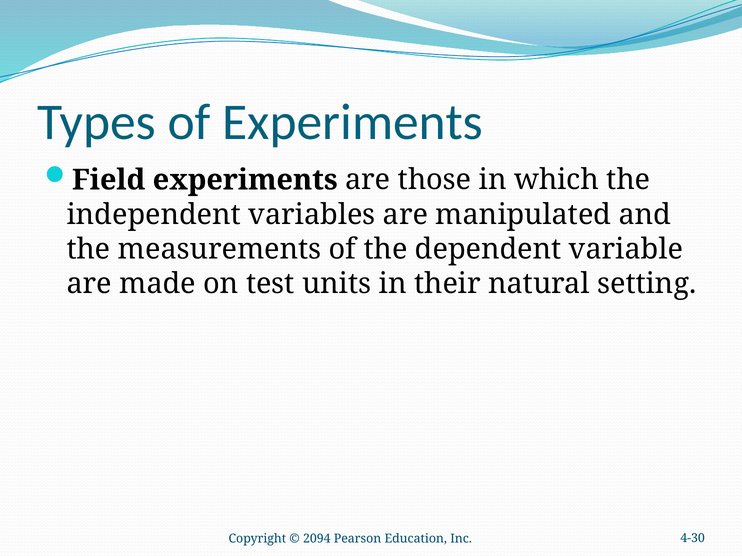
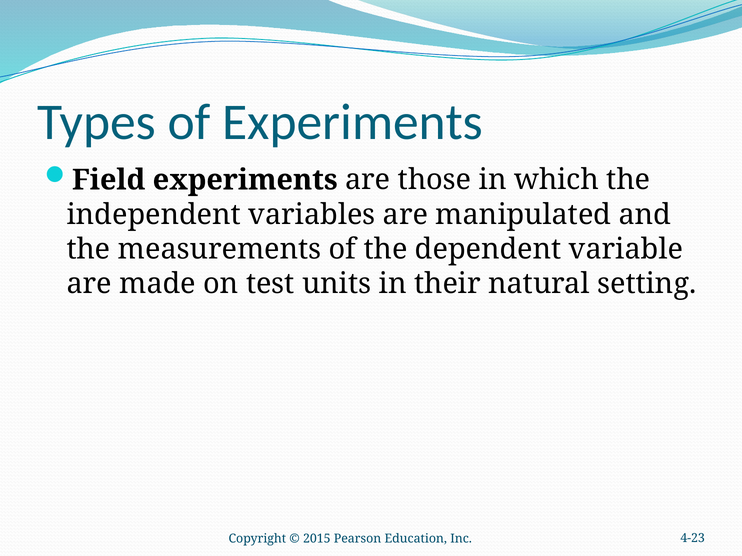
2094: 2094 -> 2015 (317, 539)
4-30: 4-30 -> 4-23 (693, 539)
